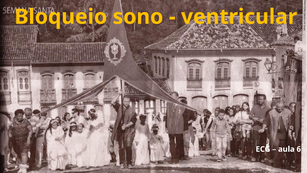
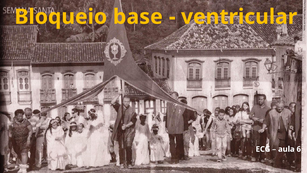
sono: sono -> base (138, 17)
